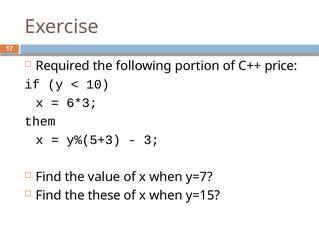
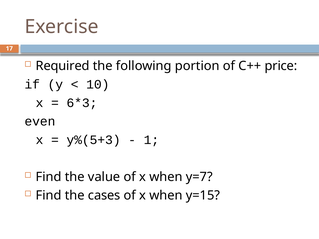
them: them -> even (40, 122)
3: 3 -> 1 (151, 140)
these: these -> cases (104, 196)
